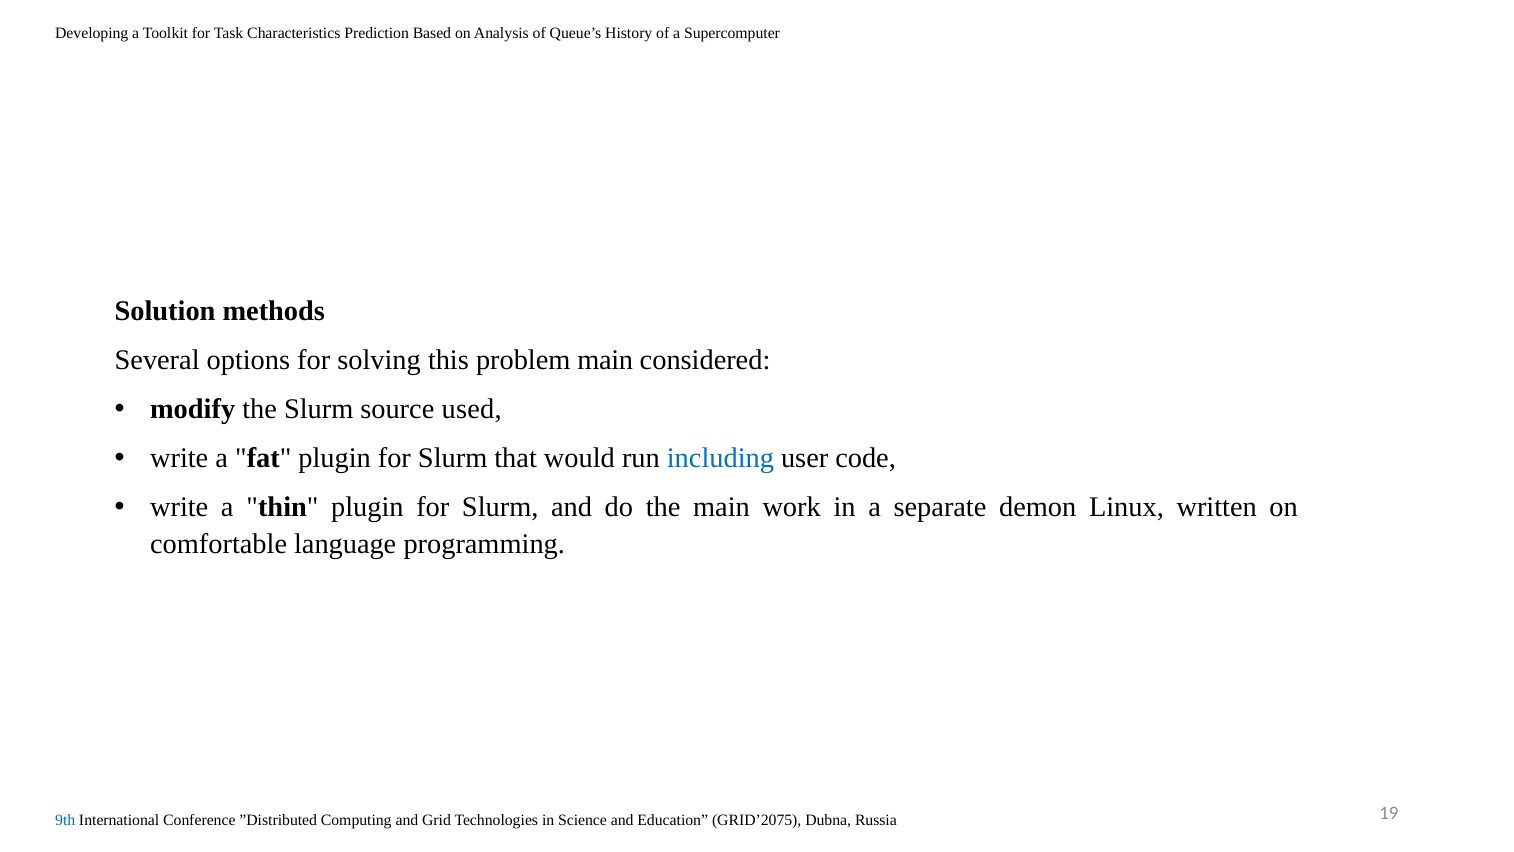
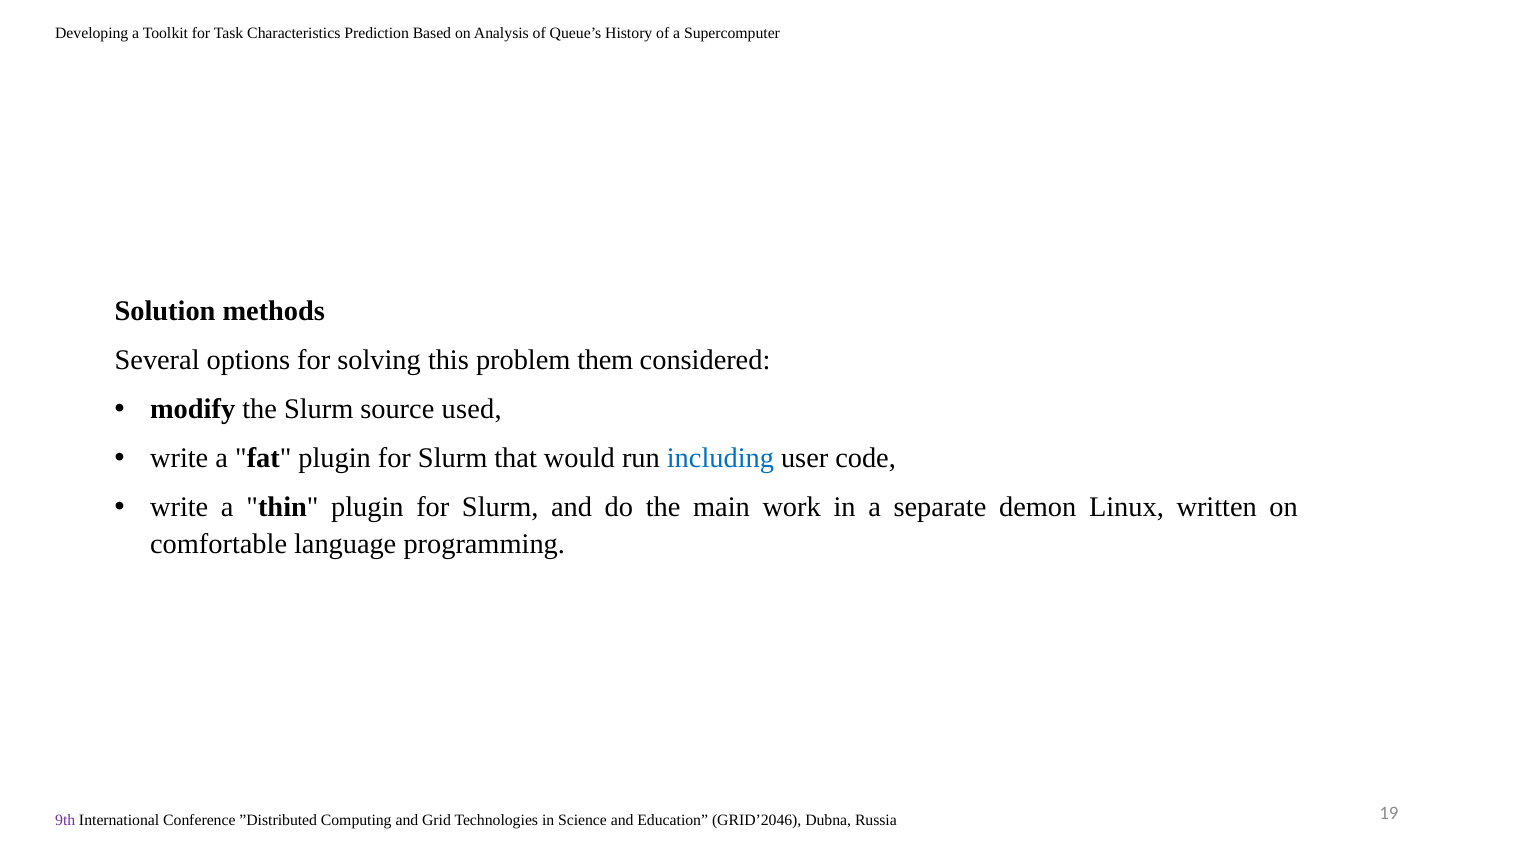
problem main: main -> them (605, 360)
9th colour: blue -> purple (65, 820)
GRID’2075: GRID’2075 -> GRID’2046 (757, 820)
